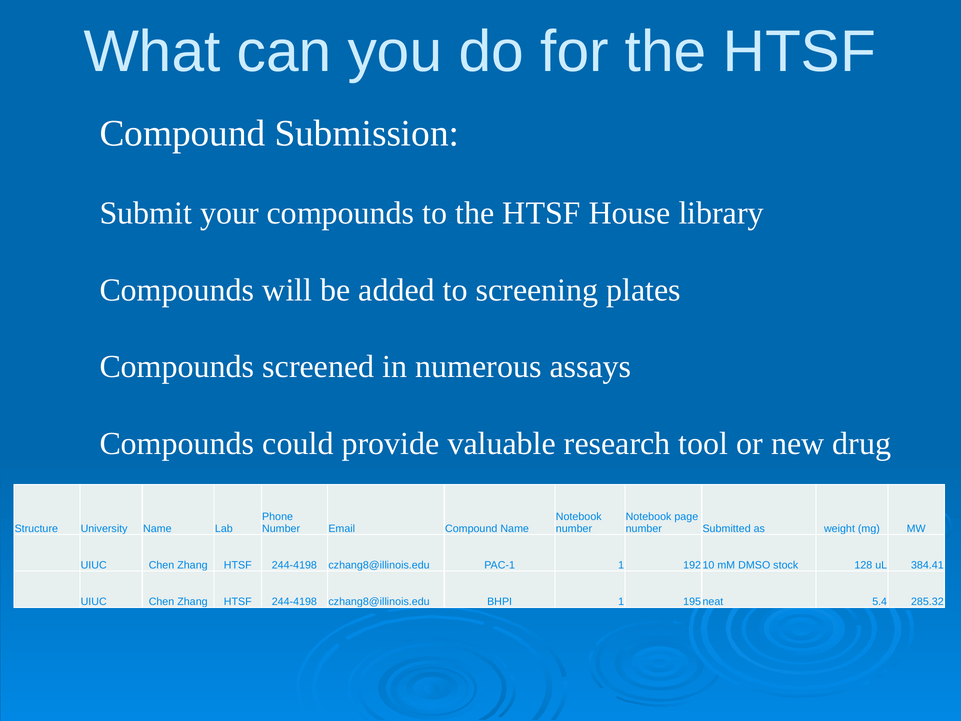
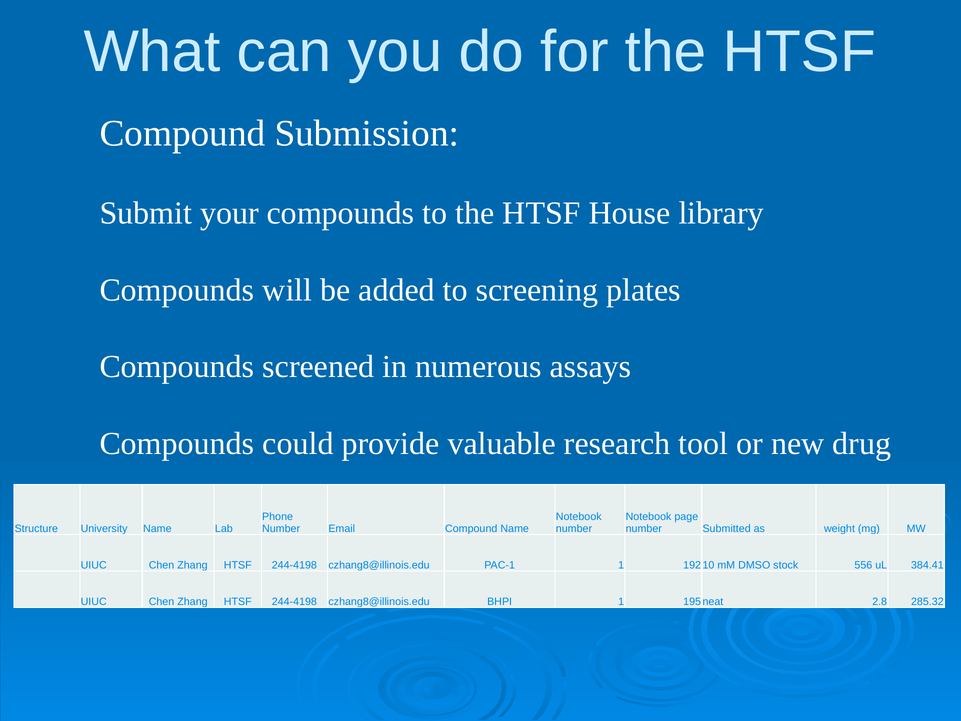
128: 128 -> 556 (863, 565)
5.4: 5.4 -> 2.8 (880, 602)
